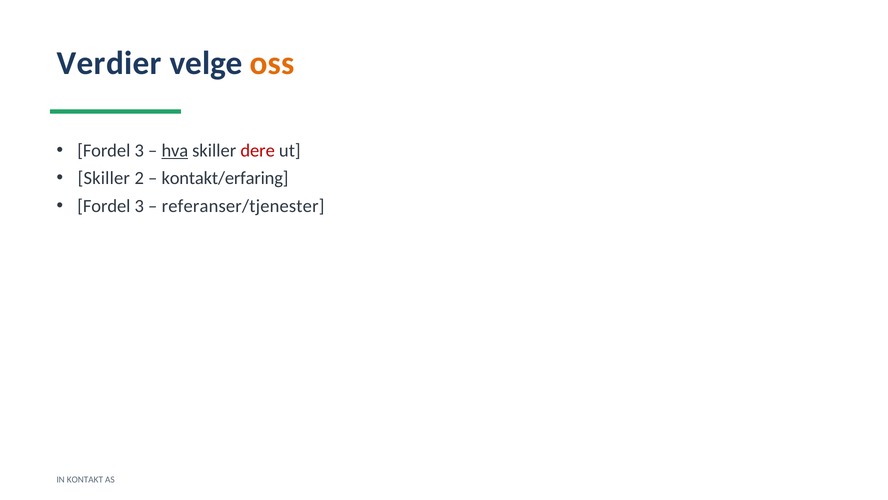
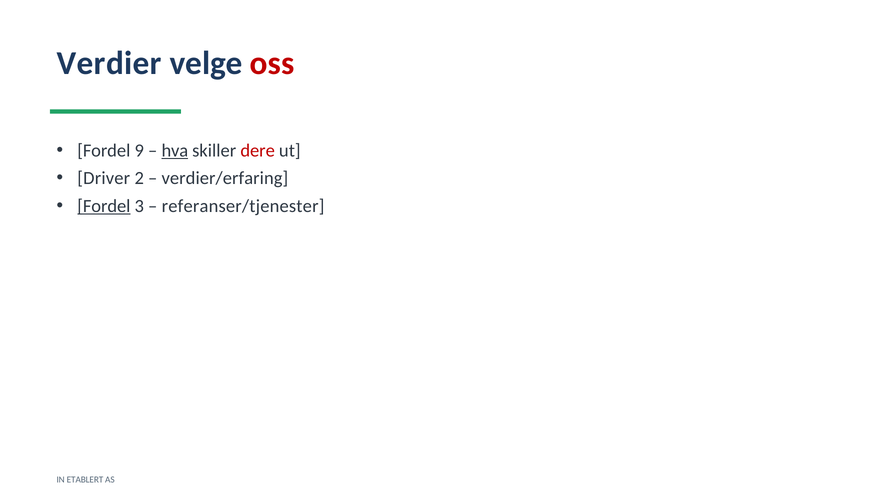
oss colour: orange -> red (272, 63)
3: 3 -> 9 (139, 150)
Skiller: Skiller -> Driver (104, 178)
kontakt/erfaring: kontakt/erfaring -> verdier/erfaring (225, 178)
Fordel underline: none -> present (104, 206)
KONTAKT: KONTAKT -> ETABLERT (85, 479)
